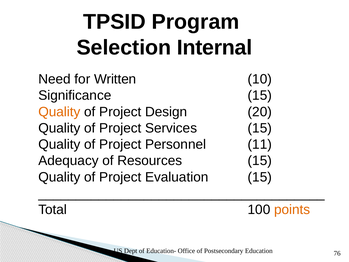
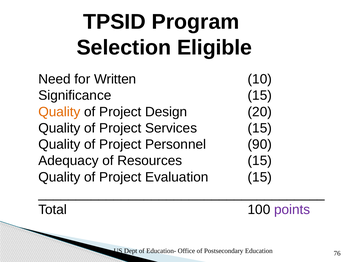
Internal: Internal -> Eligible (215, 47)
11: 11 -> 90 (260, 144)
points colour: orange -> purple (292, 209)
